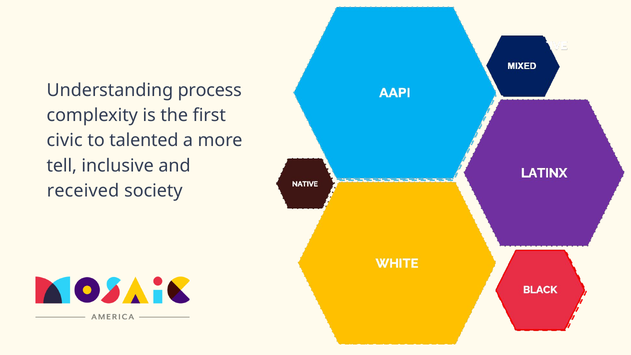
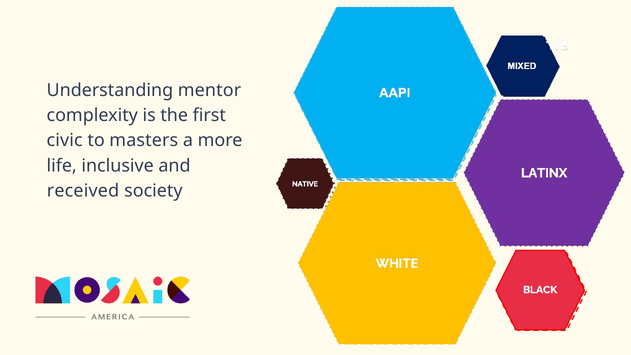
process: process -> mentor (210, 90)
talented: talented -> masters (144, 141)
tell: tell -> life (62, 166)
